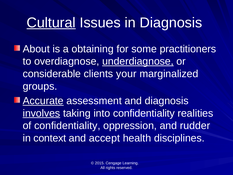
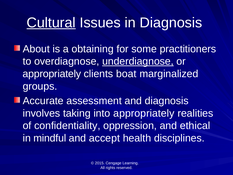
considerable: considerable -> appropriately (52, 74)
your: your -> boat (126, 74)
Accurate underline: present -> none (43, 101)
involves underline: present -> none (41, 113)
into confidentiality: confidentiality -> appropriately (144, 113)
rudder: rudder -> ethical (195, 126)
context: context -> mindful (50, 138)
